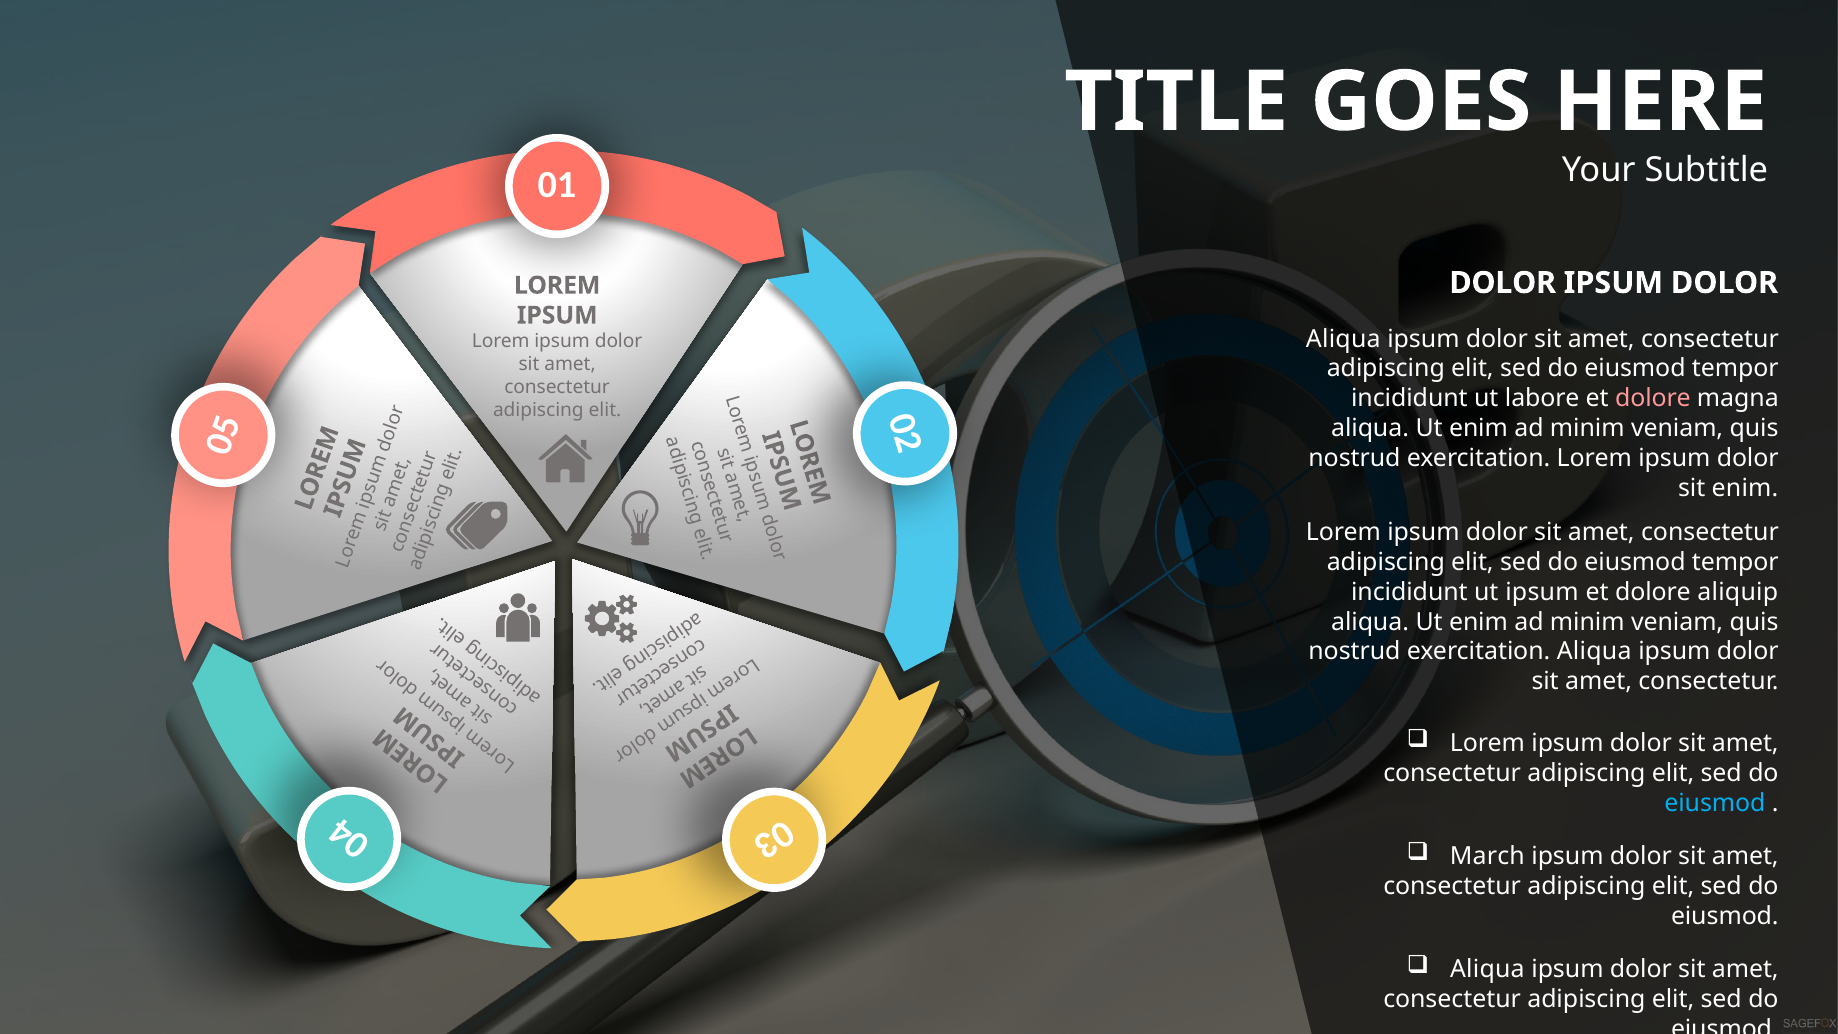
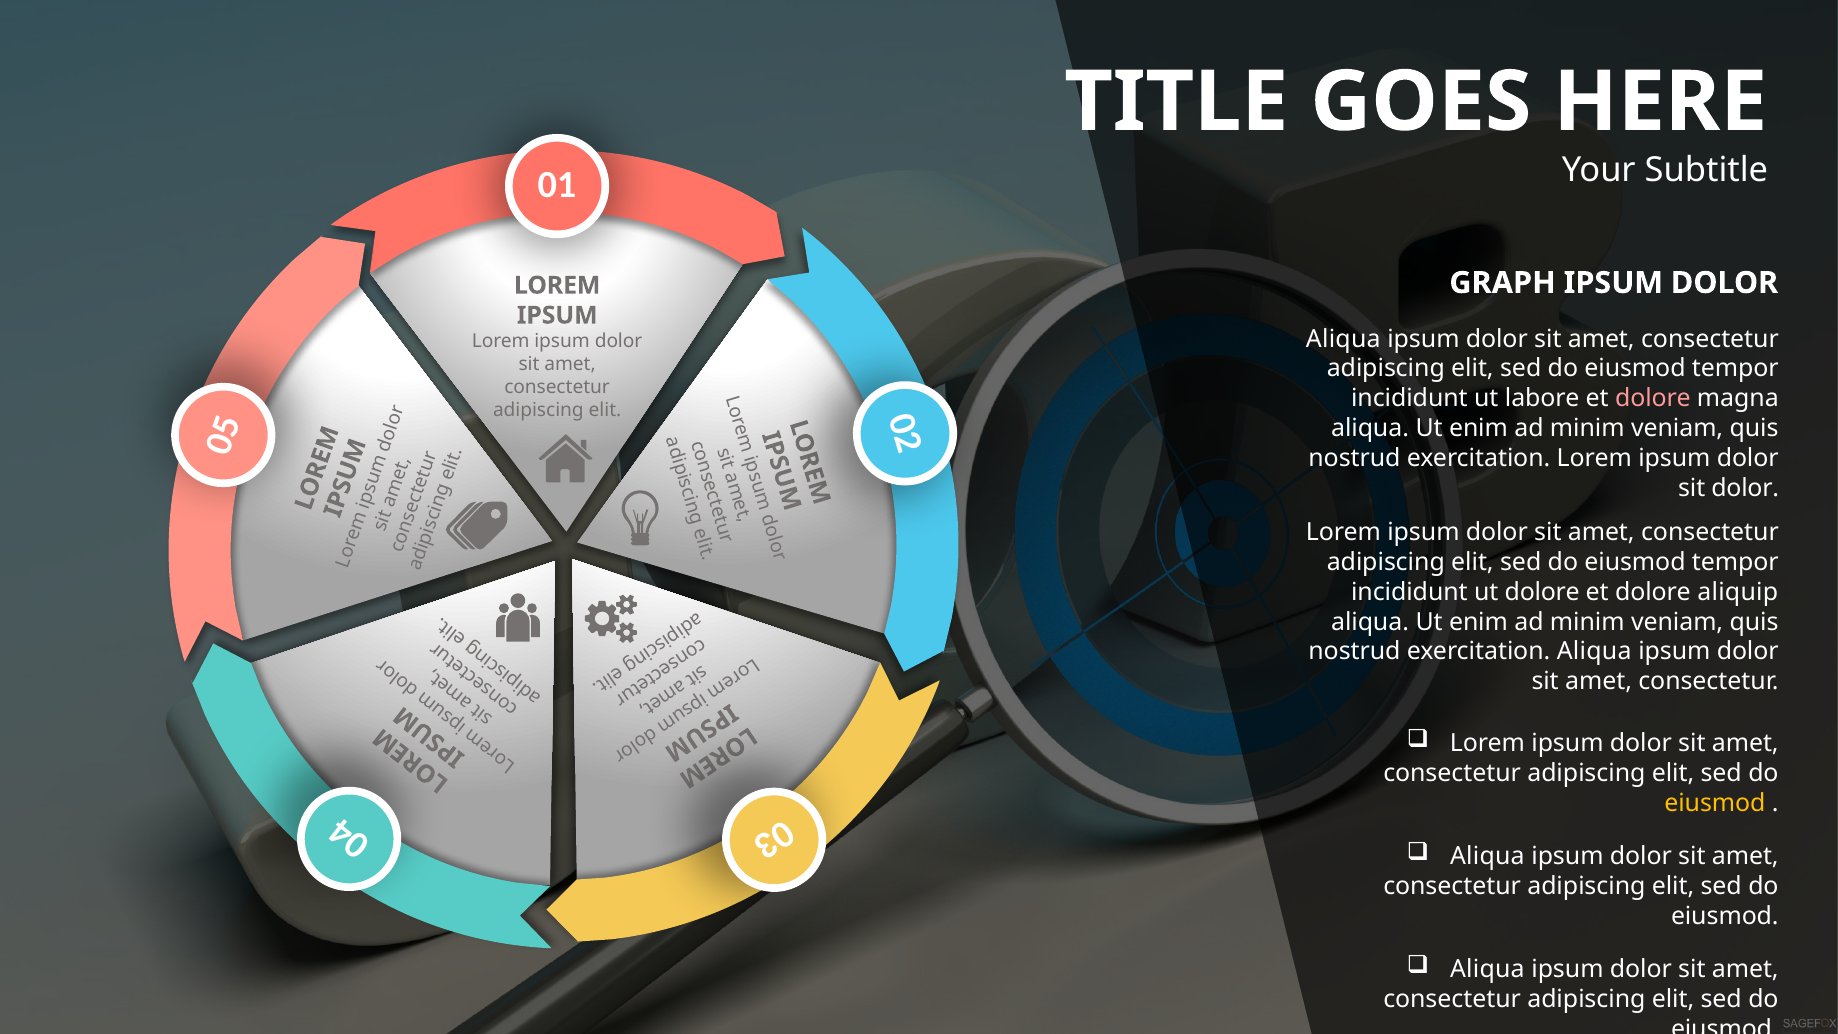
DOLOR: DOLOR -> GRAPH (1502, 283)
sit enim: enim -> dolor (1745, 488)
ut ipsum: ipsum -> dolore (1542, 592)
eiusmod colour: light blue -> yellow (1715, 803)
March: March -> Aliqua (1487, 856)
